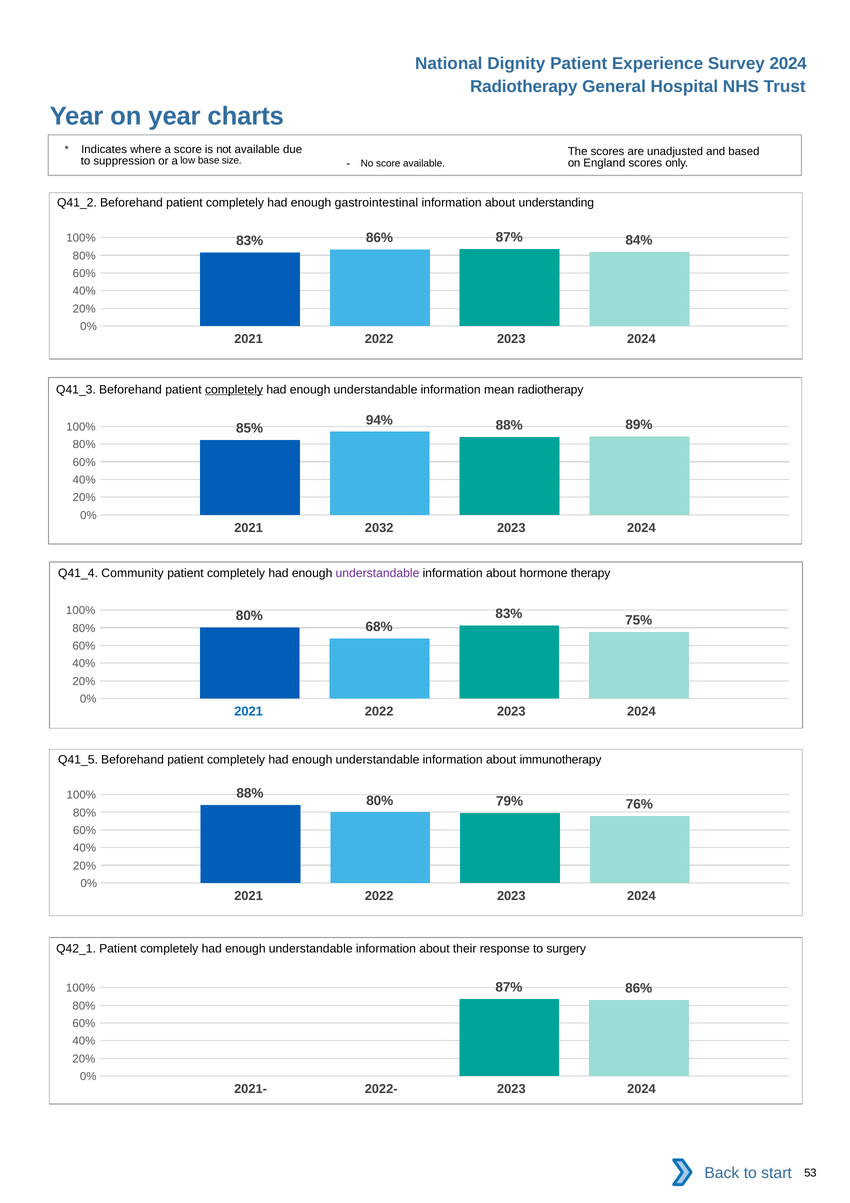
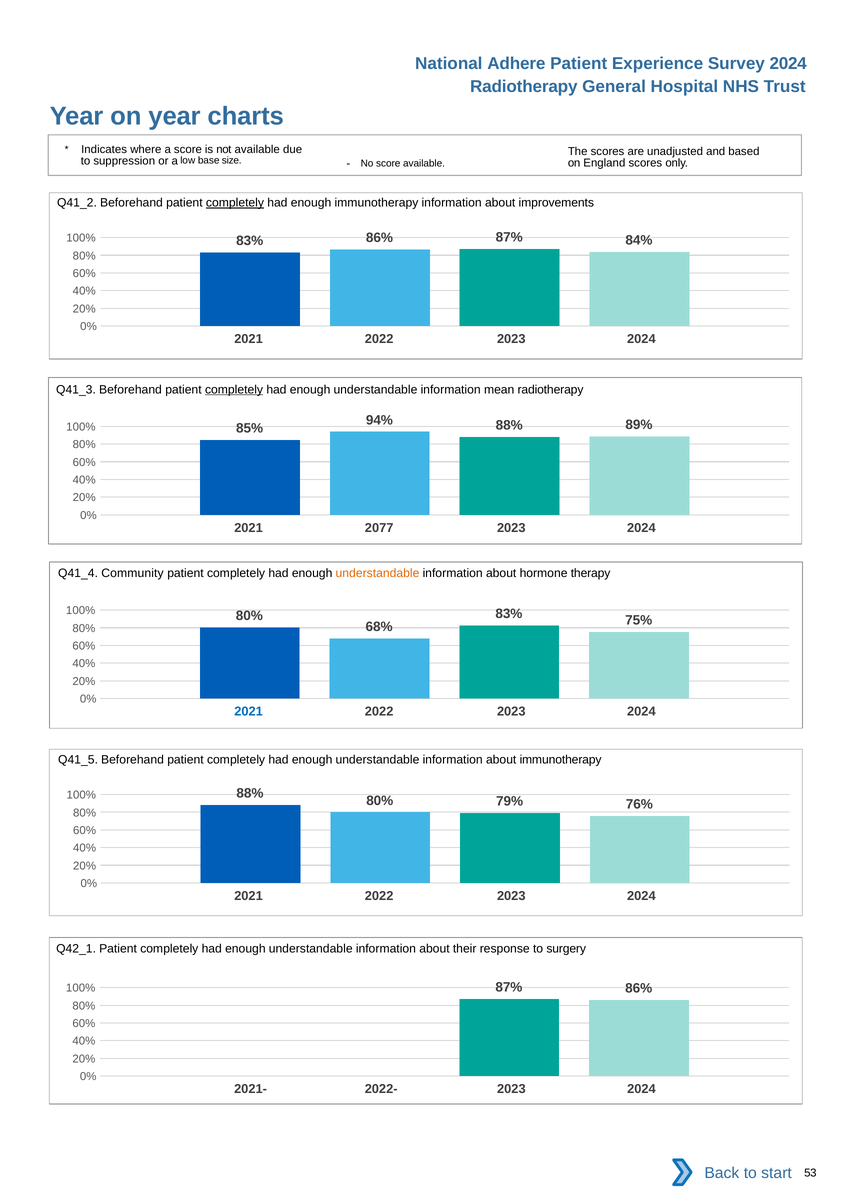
Dignity: Dignity -> Adhere (516, 63)
completely underline: none -> present (235, 203)
enough gastrointestinal: gastrointestinal -> immunotherapy (376, 203)
understanding: understanding -> improvements (556, 203)
2032: 2032 -> 2077 (379, 528)
understandable colour: purple -> orange (378, 573)
